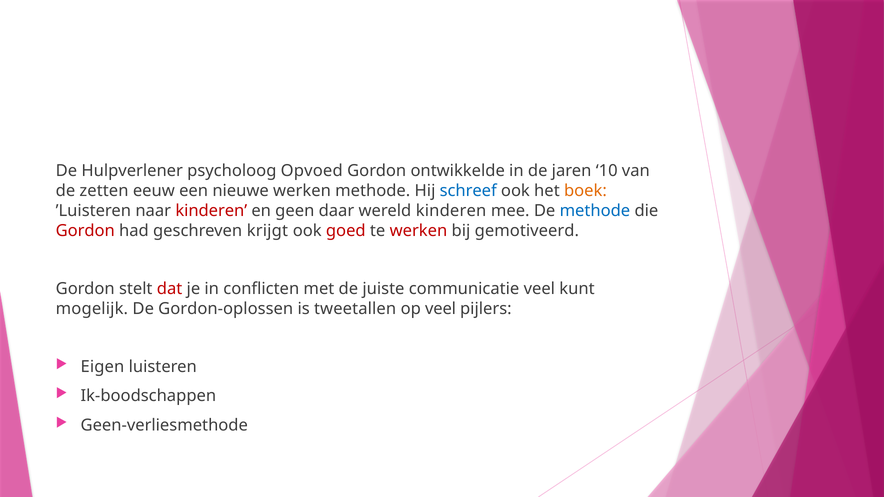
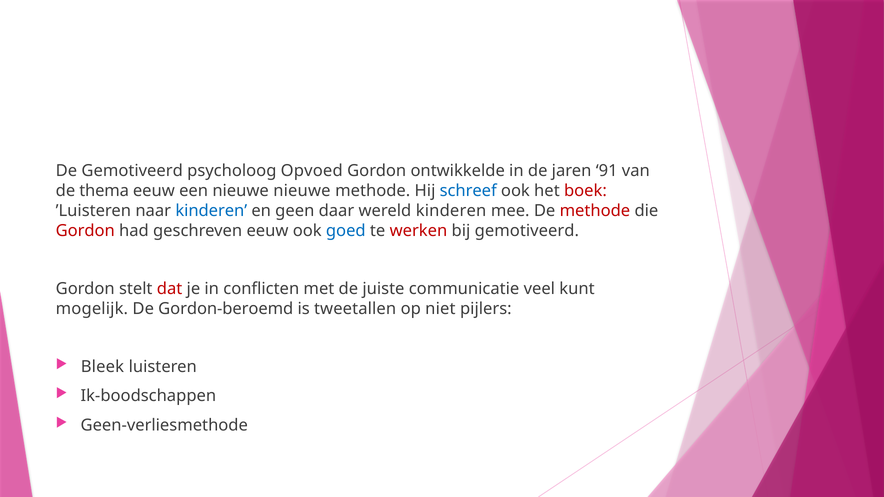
De Hulpverlener: Hulpverlener -> Gemotiveerd (132, 171)
10: 10 -> 91 (607, 171)
zetten: zetten -> thema (104, 191)
nieuwe werken: werken -> nieuwe (302, 191)
boek colour: orange -> red (585, 191)
kinderen colour: red -> blue (211, 211)
methode colour: blue -> red (595, 211)
geschreven krijgt: krijgt -> eeuw (267, 231)
goed colour: red -> blue (346, 231)
Gordon-oplossen: Gordon-oplossen -> Gordon-beroemd (226, 309)
op veel: veel -> niet (440, 309)
Eigen: Eigen -> Bleek (102, 367)
